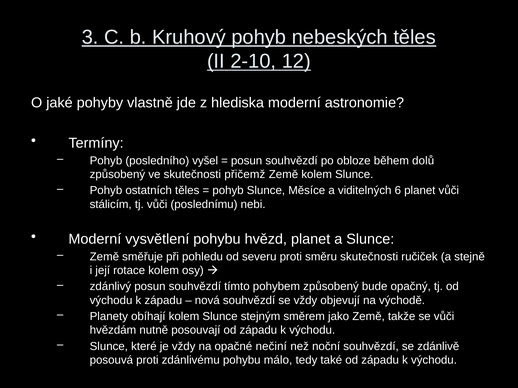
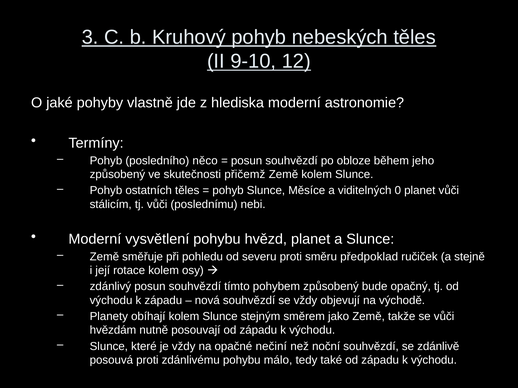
2-10: 2-10 -> 9-10 (253, 61)
vyšel: vyšel -> něco (205, 161)
dolů: dolů -> jeho (423, 161)
6: 6 -> 0 (398, 191)
směru skutečnosti: skutečnosti -> předpoklad (369, 257)
